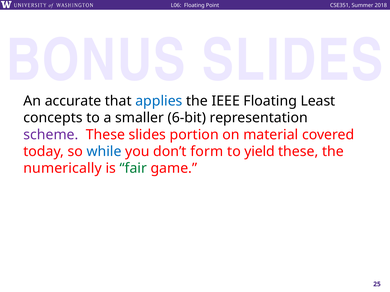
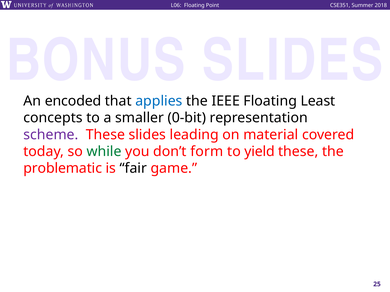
accurate: accurate -> encoded (73, 101)
6-bit: 6-bit -> 0-bit (187, 118)
portion: portion -> leading (194, 135)
while colour: blue -> green (104, 152)
numerically: numerically -> problematic (63, 169)
fair colour: green -> black (133, 169)
